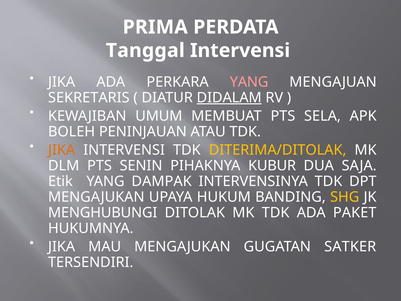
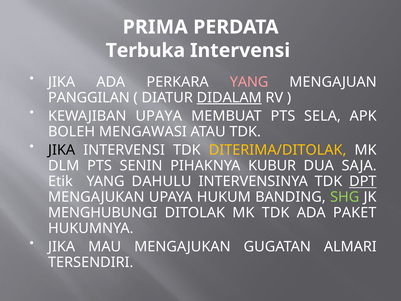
Tanggal: Tanggal -> Terbuka (145, 50)
SEKRETARIS: SEKRETARIS -> PANGGILAN (89, 97)
KEWAJIBAN UMUM: UMUM -> UPAYA (159, 116)
PENINJAUAN: PENINJAUAN -> MENGAWASI (143, 132)
JIKA colour: orange -> black (62, 150)
DAMPAK: DAMPAK -> DAHULU (162, 181)
DPT underline: none -> present (363, 181)
SHG colour: yellow -> light green (345, 197)
SATKER: SATKER -> ALMARI (350, 247)
